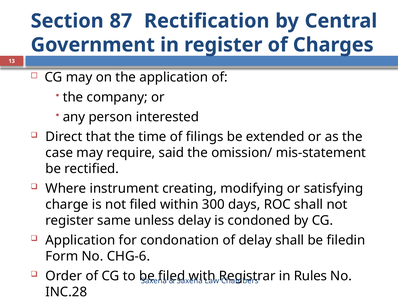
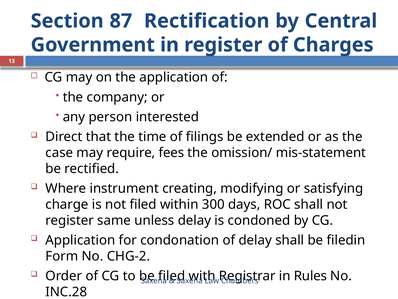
said: said -> fees (171, 153)
CHG-6: CHG-6 -> CHG-2 (128, 256)
